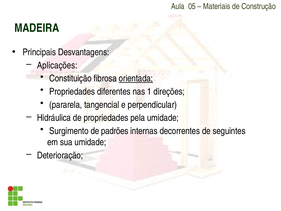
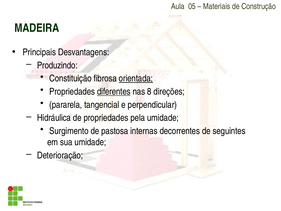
Aplicações: Aplicações -> Produzindo (57, 65)
diferentes underline: none -> present (114, 91)
1: 1 -> 8 (149, 91)
padrões: padrões -> pastosa (115, 131)
